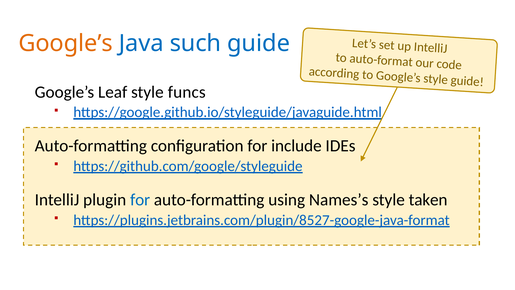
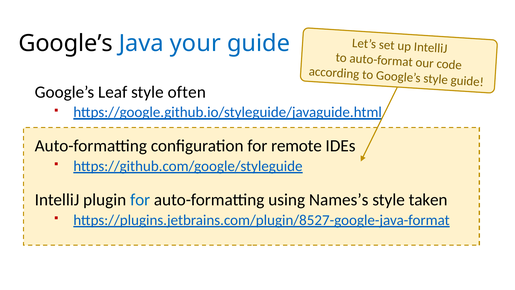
Google’s colour: orange -> black (66, 43)
such: such -> your (195, 43)
funcs: funcs -> often (187, 92)
include: include -> remote (296, 146)
